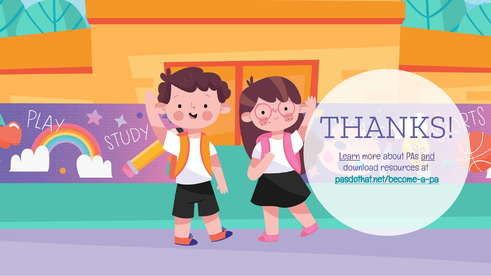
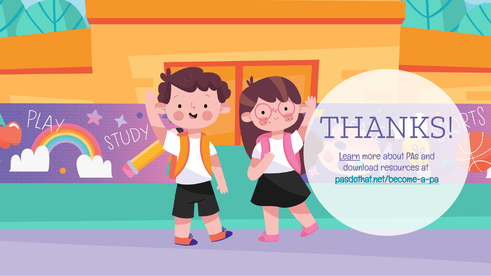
and underline: present -> none (428, 156)
